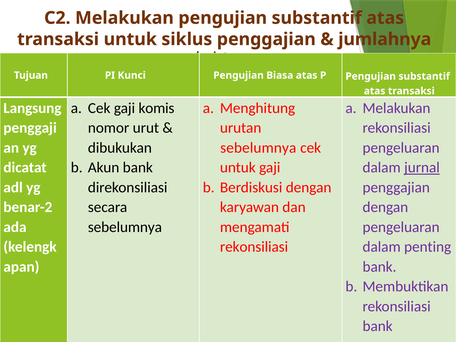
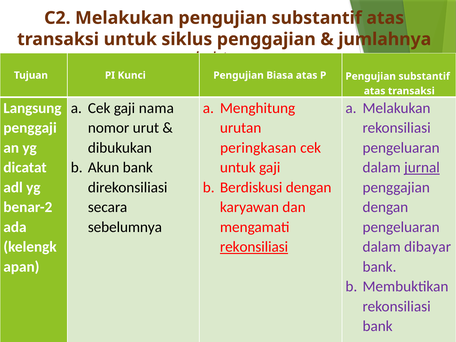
komis: komis -> nama (156, 108)
sebelumnya: sebelumnya -> peringkasan (258, 148)
rekonsiliasi underline: none -> present (254, 247)
penting: penting -> dibayar (428, 247)
